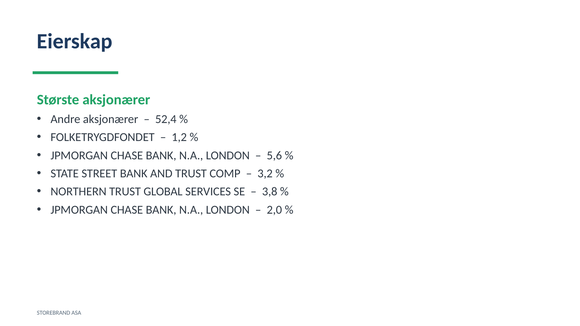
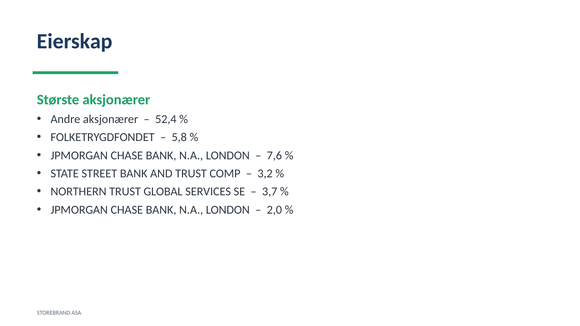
1,2: 1,2 -> 5,8 (179, 137)
5,6: 5,6 -> 7,6 (274, 156)
3,8: 3,8 -> 3,7 (270, 192)
